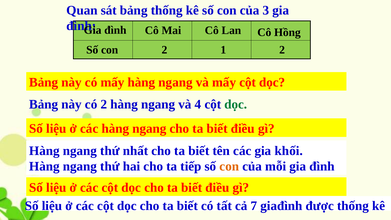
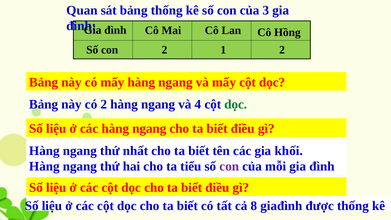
tiếp: tiếp -> tiểu (191, 166)
con colour: orange -> purple (229, 166)
7: 7 -> 8 (254, 206)
